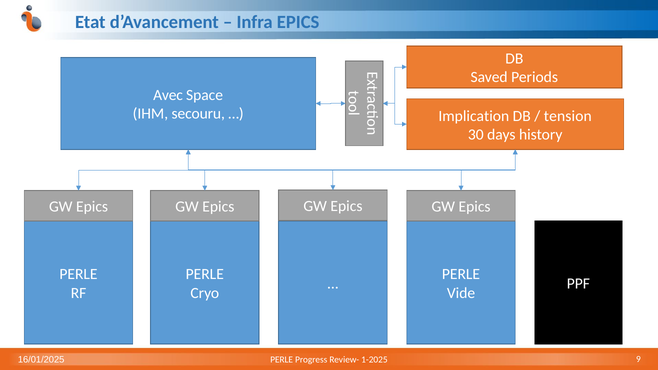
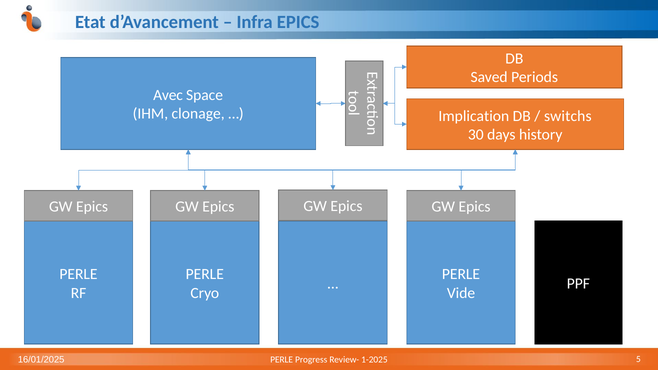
secouru: secouru -> clonage (198, 114)
tension: tension -> switchs (568, 116)
9: 9 -> 5 (638, 359)
